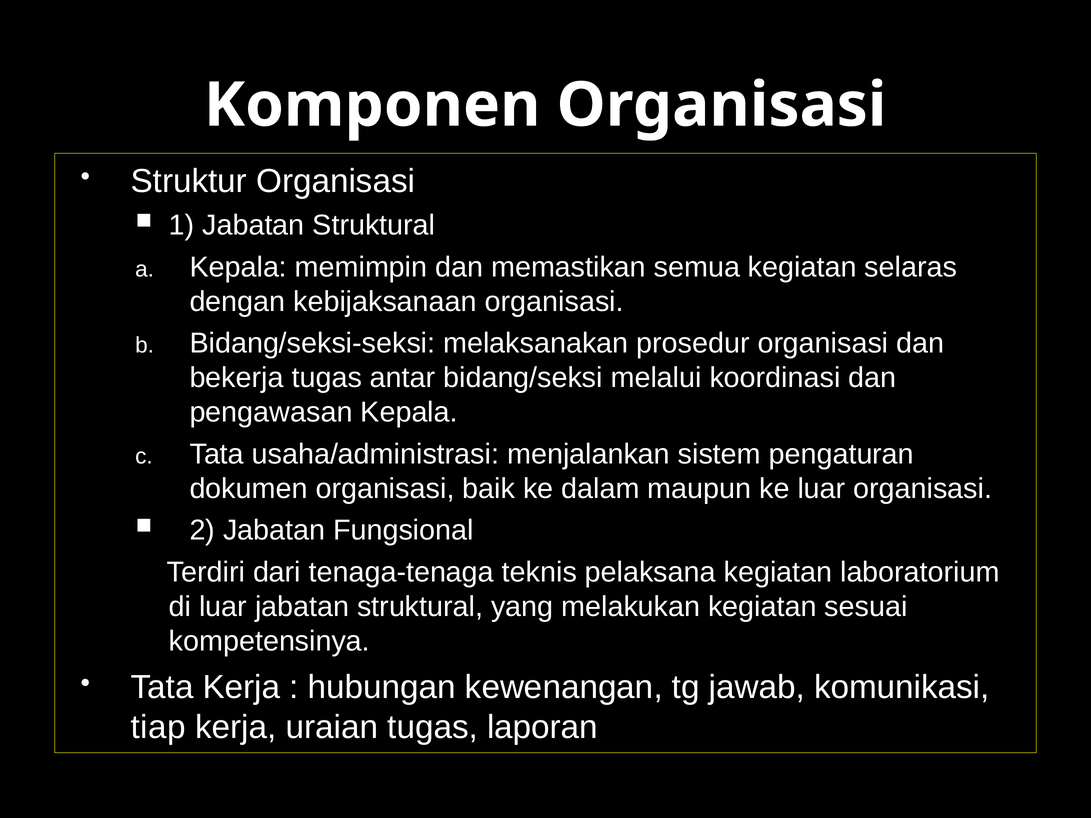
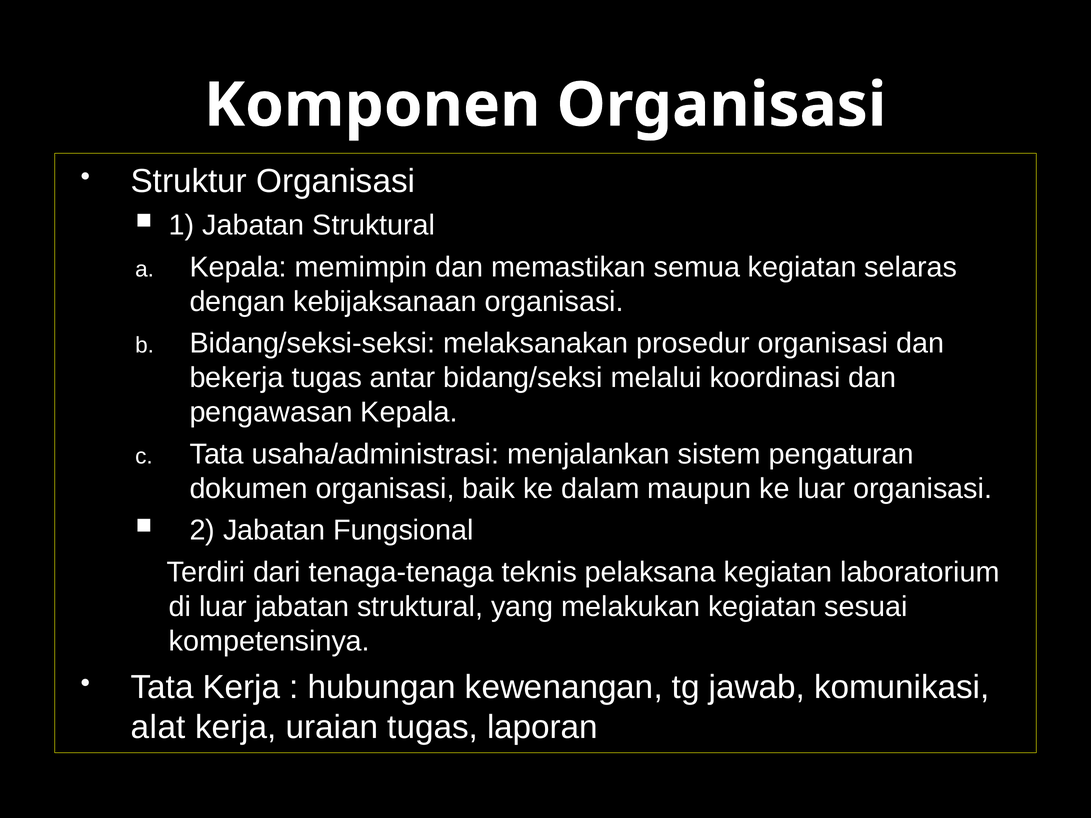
tiap: tiap -> alat (158, 728)
